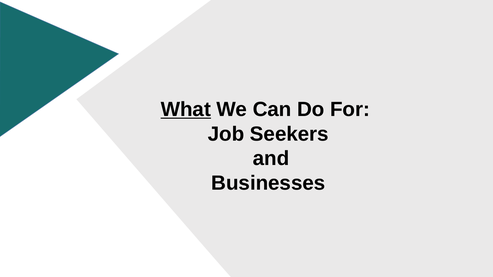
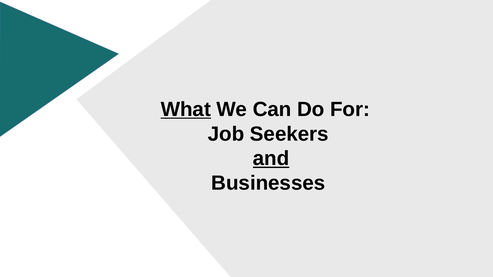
and underline: none -> present (271, 159)
